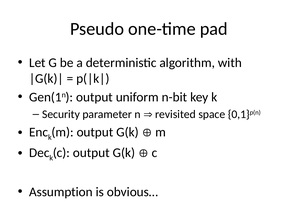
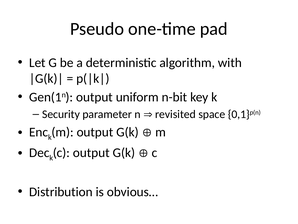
Assumption: Assumption -> Distribution (61, 191)
